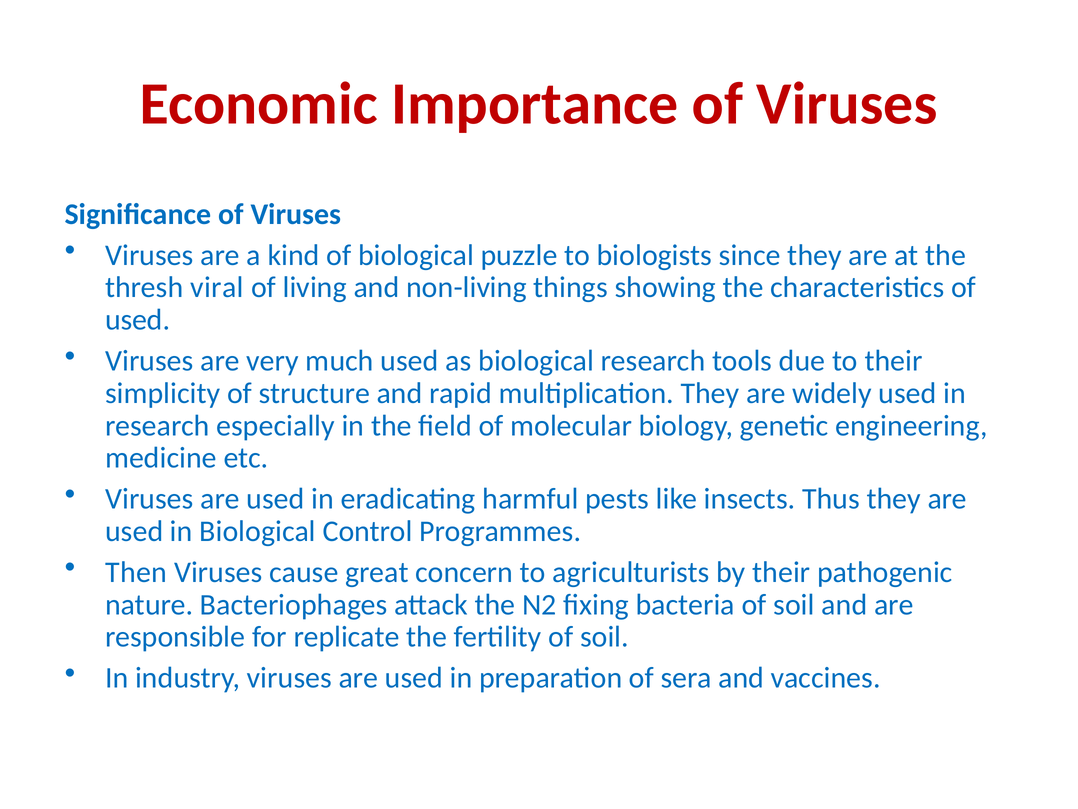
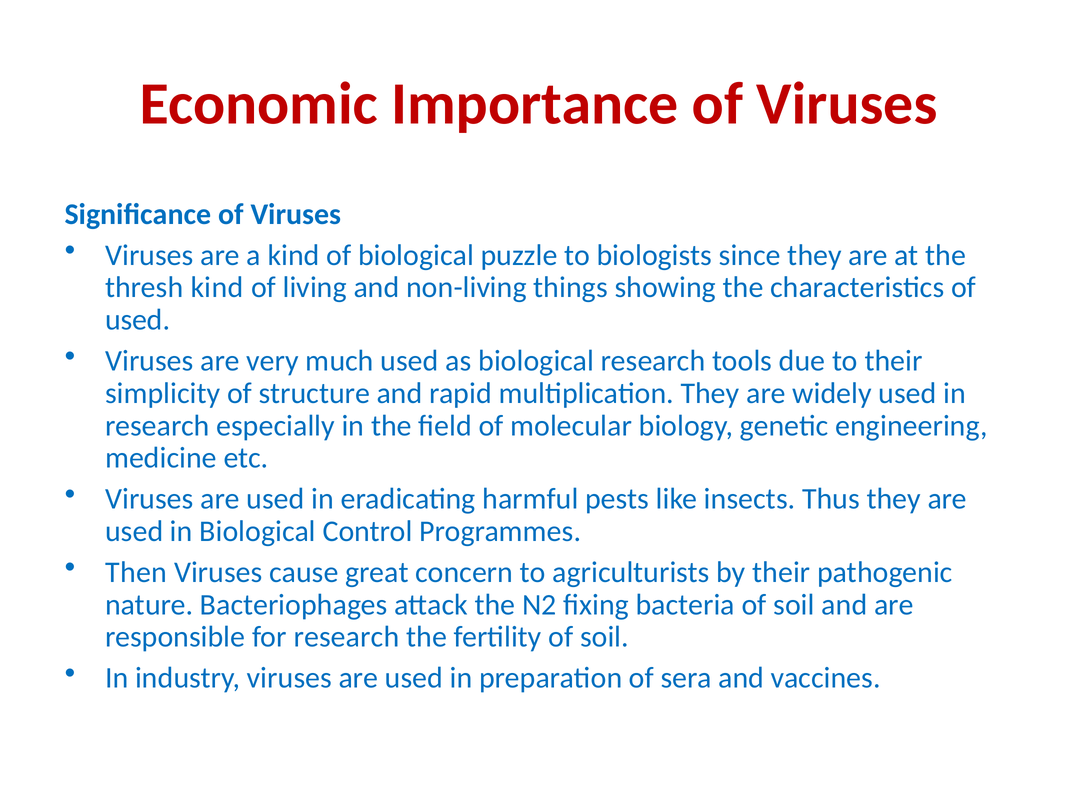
thresh viral: viral -> kind (217, 287)
for replicate: replicate -> research (346, 637)
